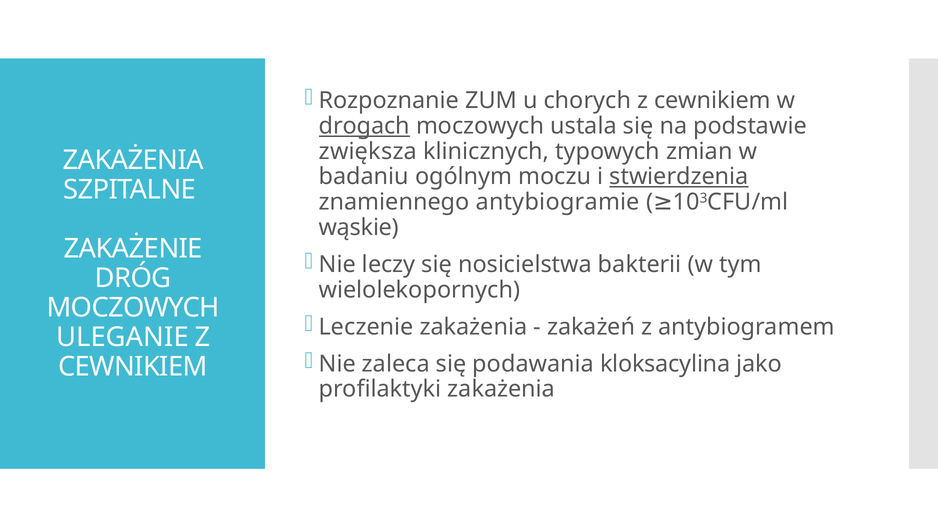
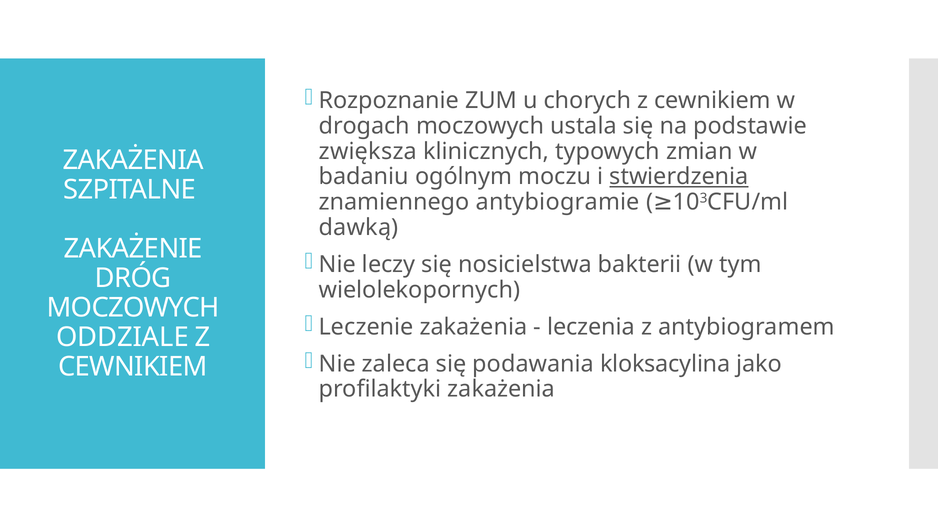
drogach underline: present -> none (364, 126)
wąskie: wąskie -> dawką (359, 227)
zakażeń: zakażeń -> leczenia (591, 327)
ULEGANIE: ULEGANIE -> ODDZIALE (122, 337)
